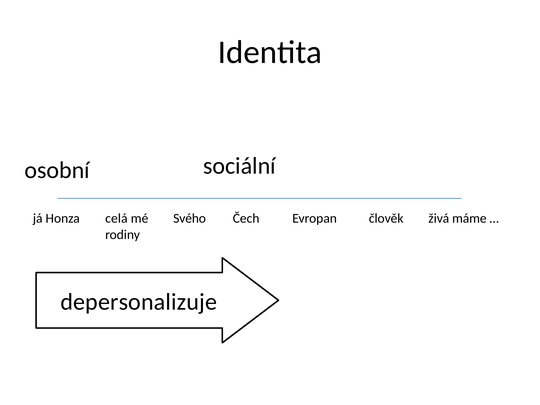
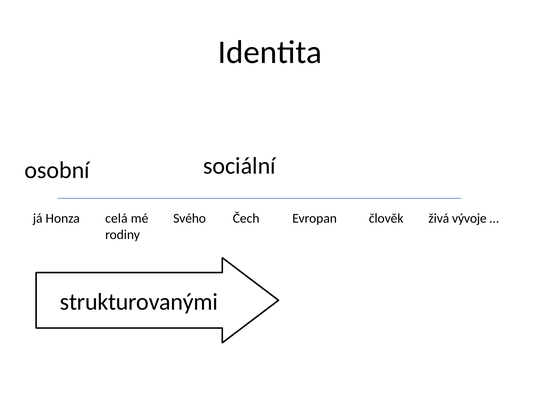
máme: máme -> vývoje (469, 219)
depersonalizuje: depersonalizuje -> strukturovanými (139, 302)
